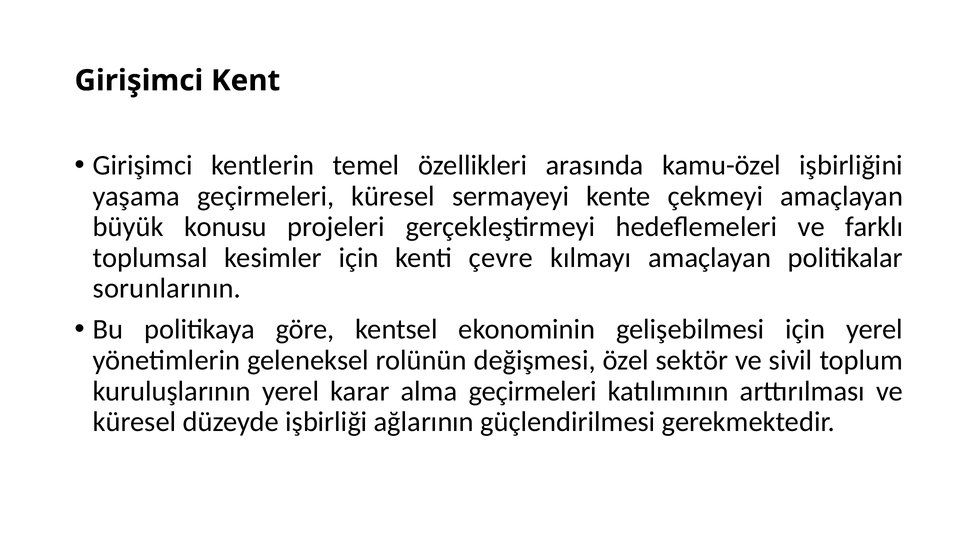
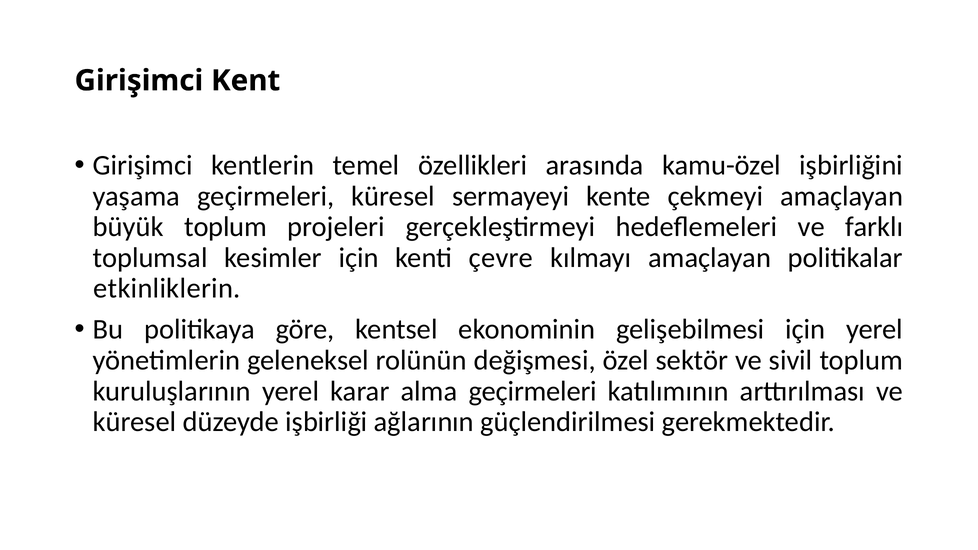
büyük konusu: konusu -> toplum (226, 227)
sorunlarının: sorunlarının -> etkinliklerin (167, 289)
